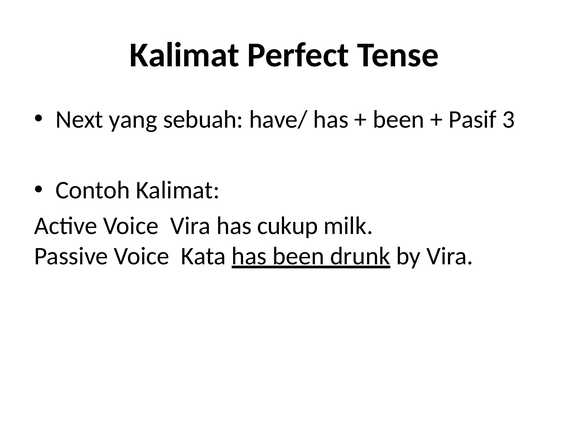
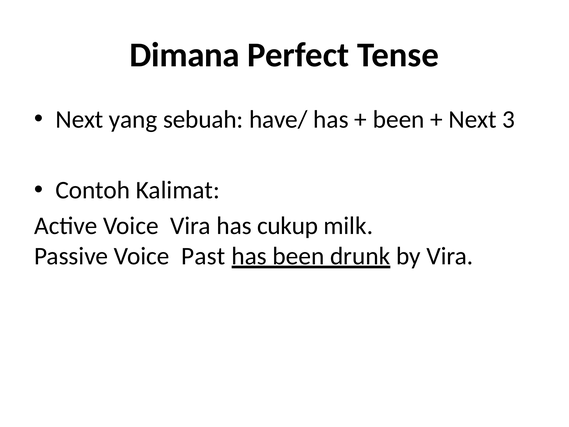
Kalimat: Kalimat -> Dimana (185, 55)
Pasif: Pasif -> Next (473, 119)
Kata: Kata -> Past (203, 256)
